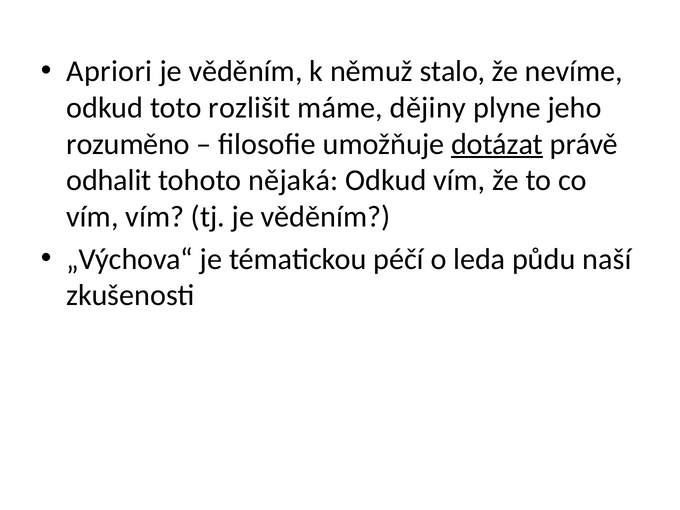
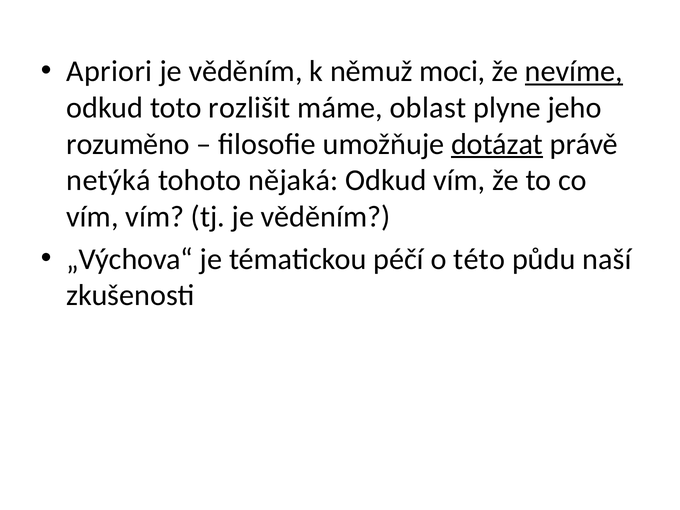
stalo: stalo -> moci (452, 71)
nevíme underline: none -> present (574, 71)
dějiny: dějiny -> oblast (428, 108)
odhalit: odhalit -> netýká (109, 180)
leda: leda -> této (479, 259)
